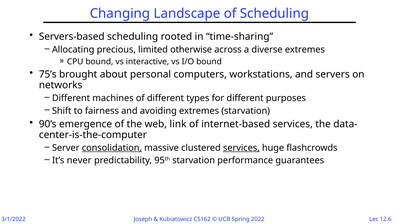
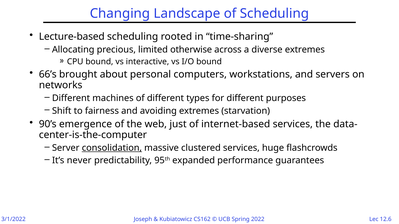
Servers-based: Servers-based -> Lecture-based (72, 37)
75’s: 75’s -> 66’s (48, 75)
link: link -> just (178, 124)
services underline: present -> none (241, 148)
95th starvation: starvation -> expanded (194, 161)
